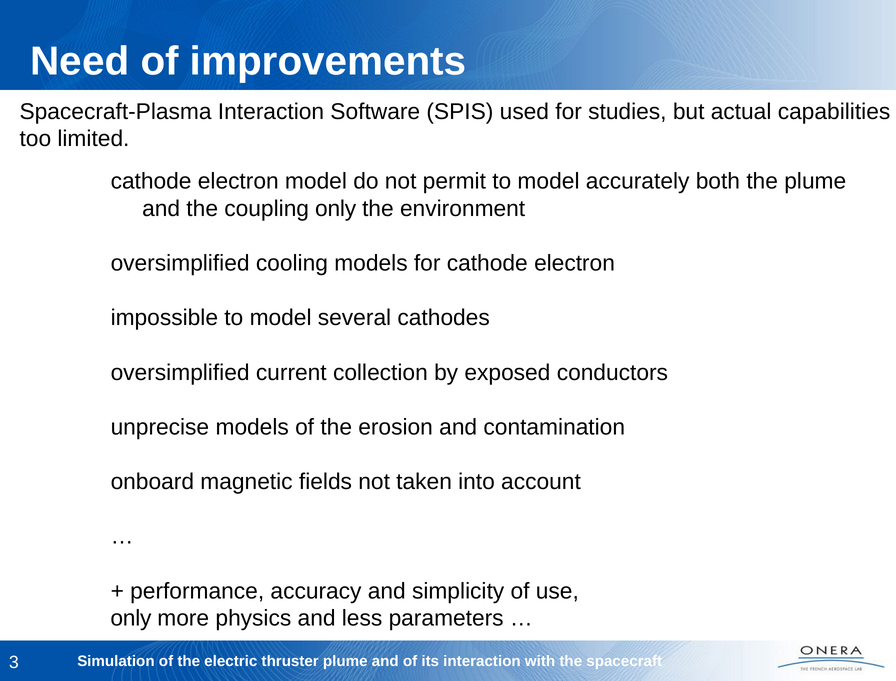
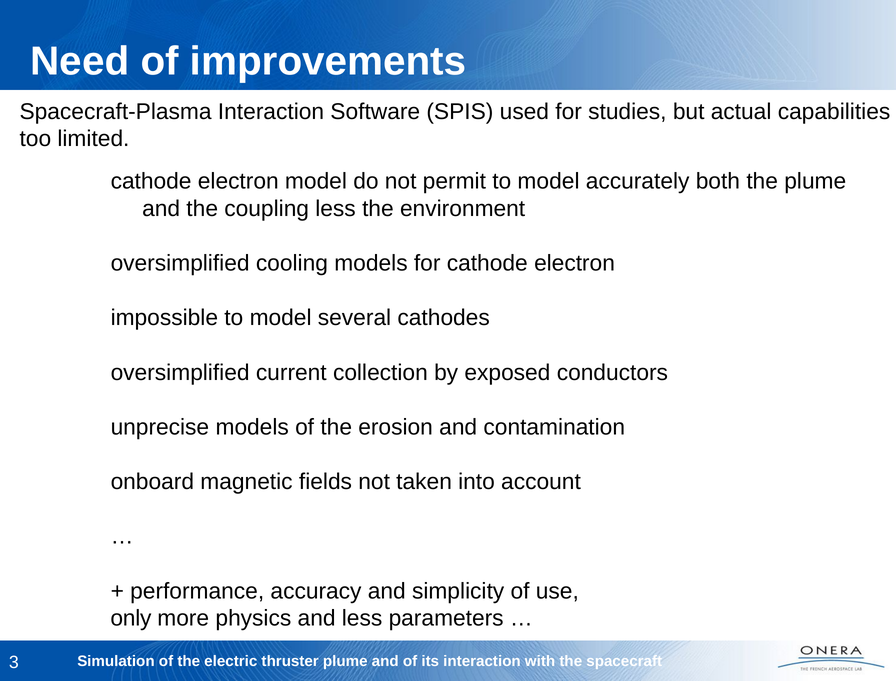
coupling only: only -> less (336, 209)
